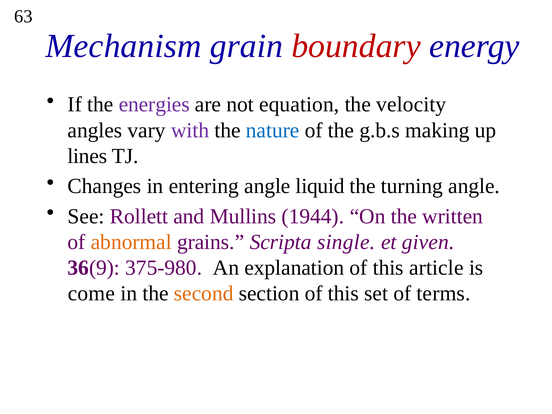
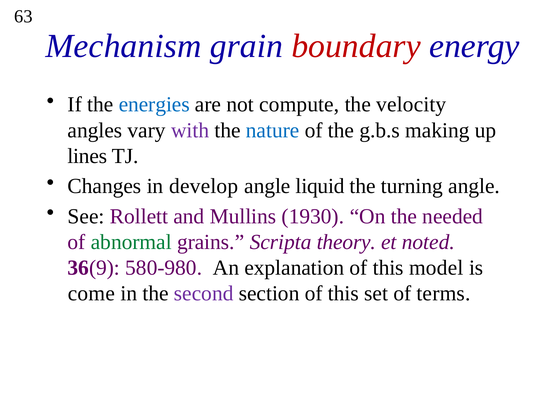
energies colour: purple -> blue (154, 105)
equation: equation -> compute (299, 105)
entering: entering -> develop (204, 186)
1944: 1944 -> 1930 (313, 216)
written: written -> needed (453, 216)
abnormal colour: orange -> green (131, 242)
single: single -> theory (346, 242)
given: given -> noted (428, 242)
375-980: 375-980 -> 580-980 (164, 268)
article: article -> model (436, 268)
second colour: orange -> purple (204, 294)
